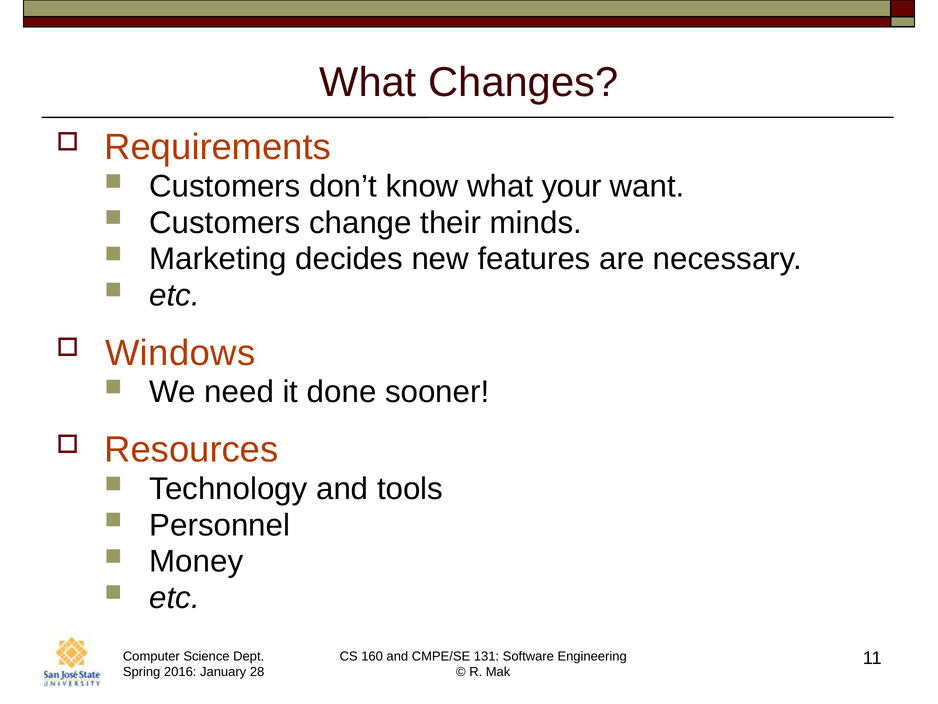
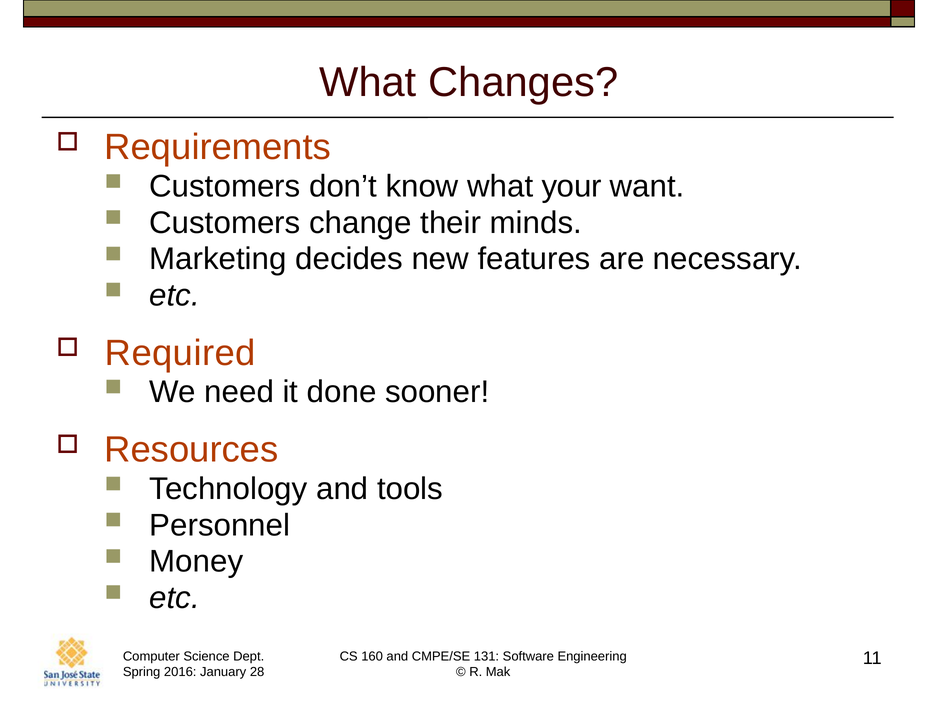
Windows: Windows -> Required (180, 353)
